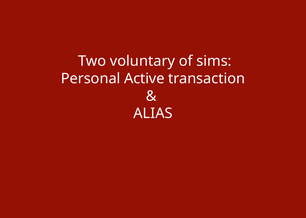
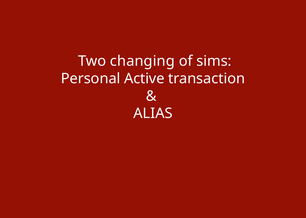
voluntary: voluntary -> changing (142, 61)
